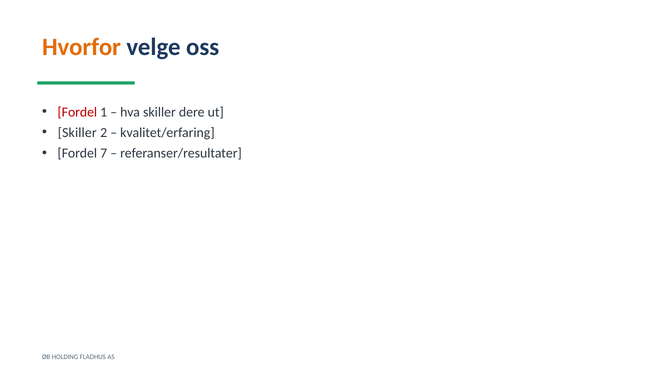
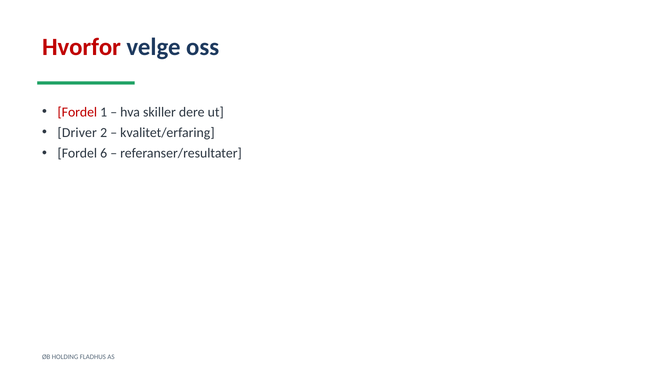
Hvorfor colour: orange -> red (81, 47)
Skiller: Skiller -> Driver (77, 133)
7: 7 -> 6 (104, 153)
